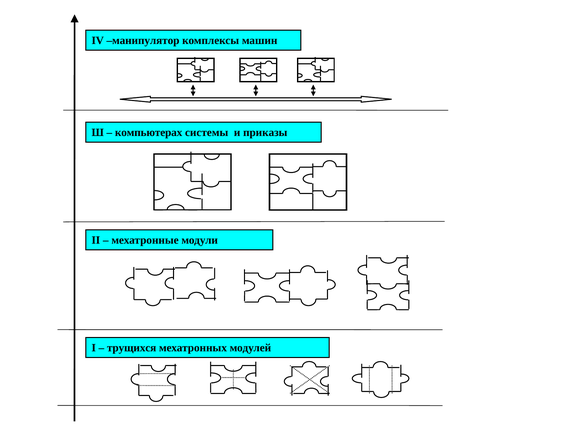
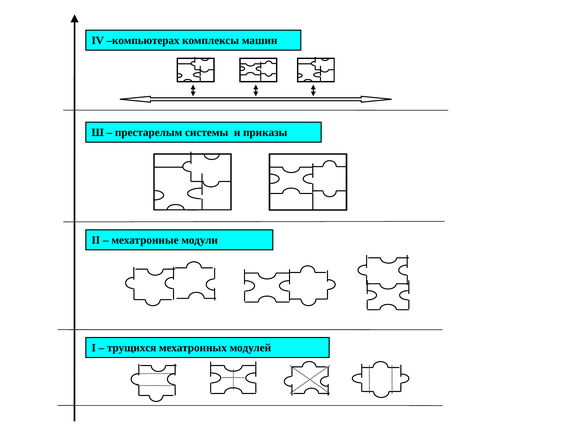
манипулятор: манипулятор -> компьютерах (143, 41)
компьютерах: компьютерах -> престарелым (149, 132)
